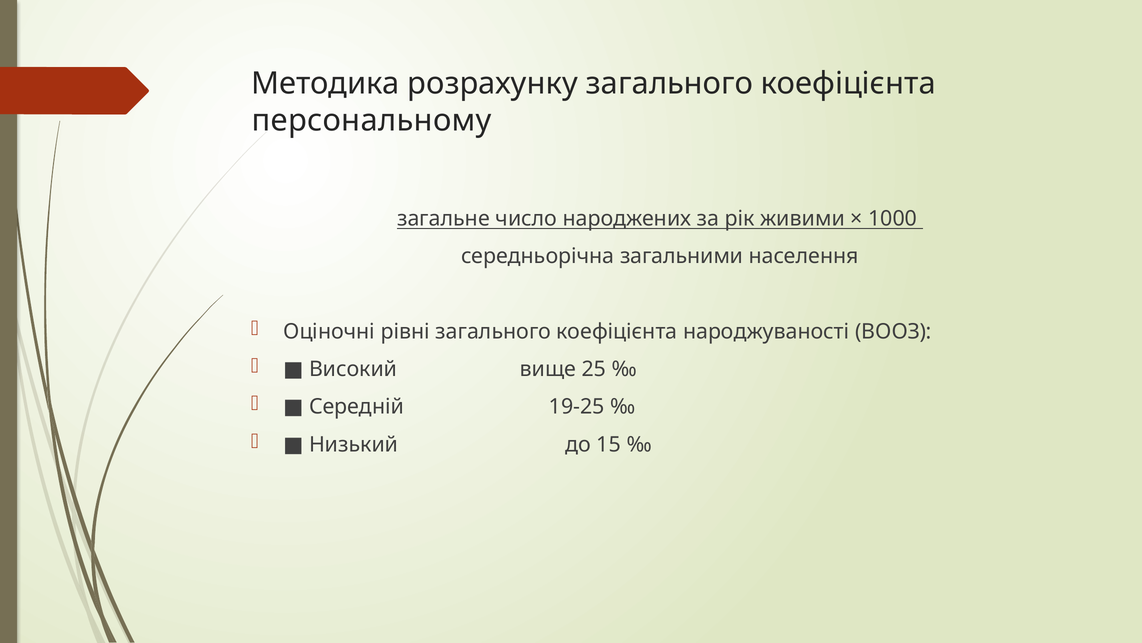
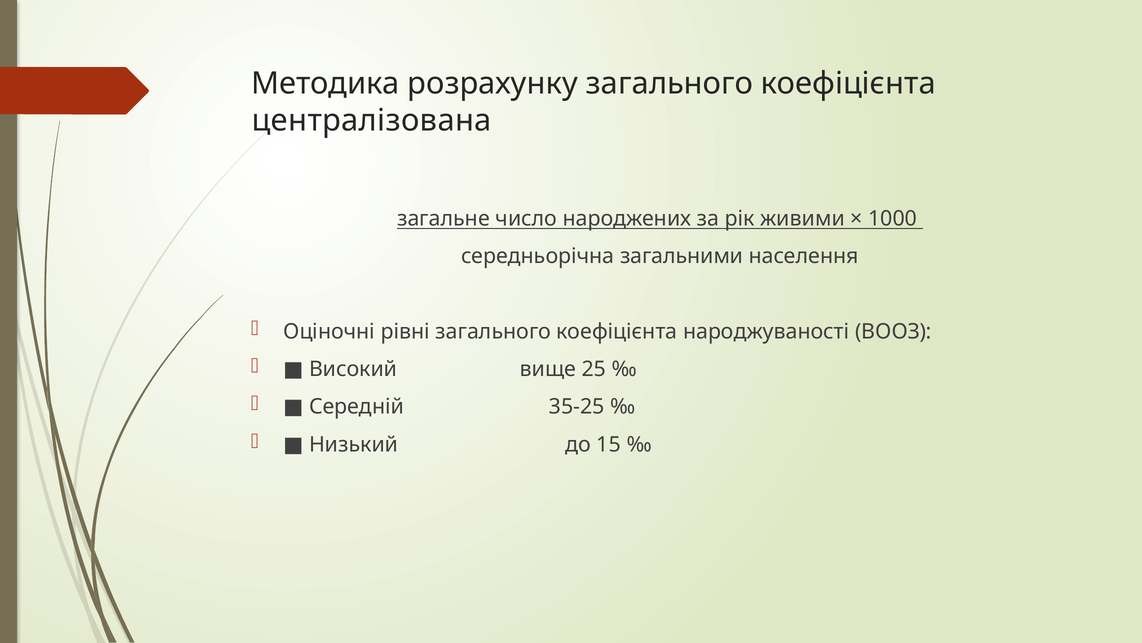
персональному: персональному -> централізована (372, 121)
19-25: 19-25 -> 35-25 (577, 406)
